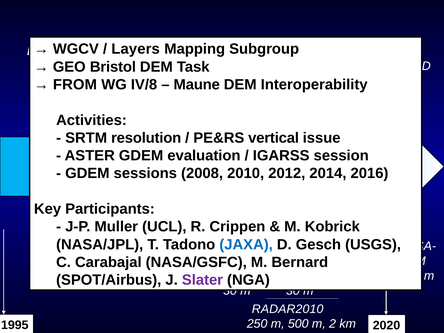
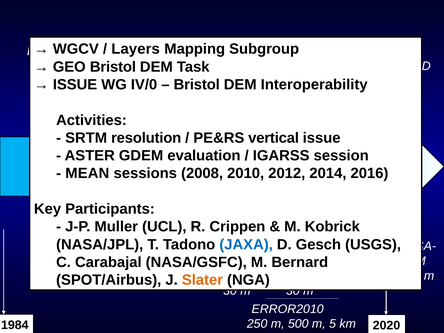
FROM: FROM -> ISSUE (75, 85)
IV/8: IV/8 -> IV/0 (144, 85)
Maune: Maune -> Bristol (197, 85)
GDEM: GDEM -> MEAN (87, 173)
Slater colour: purple -> orange (202, 280)
RADAR2010: RADAR2010 -> ERROR2010 (288, 309)
500 m 2: 2 -> 5 (333, 324)
1995: 1995 -> 1984 (15, 325)
